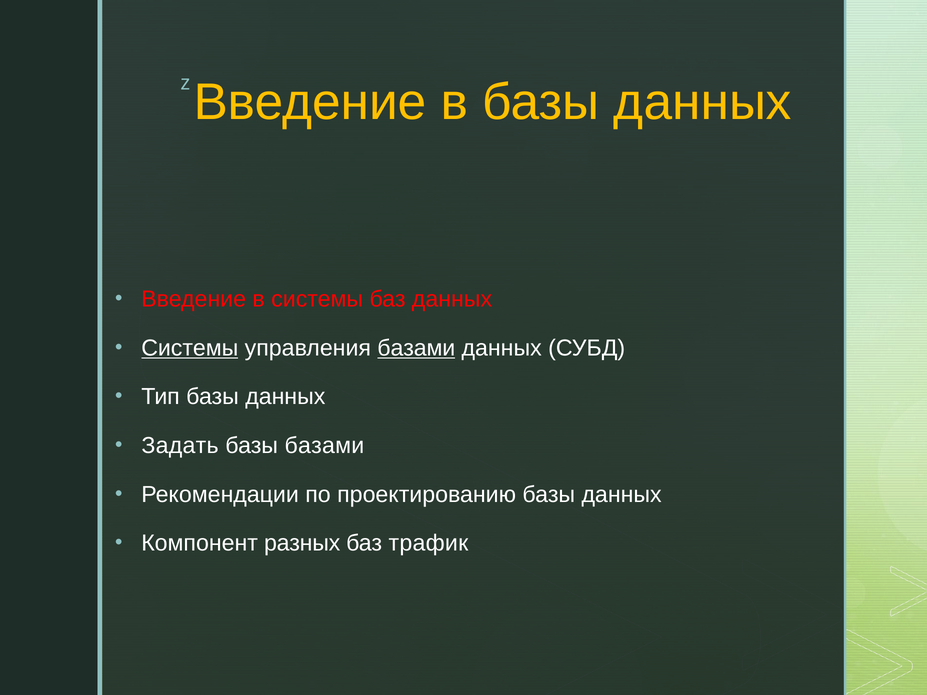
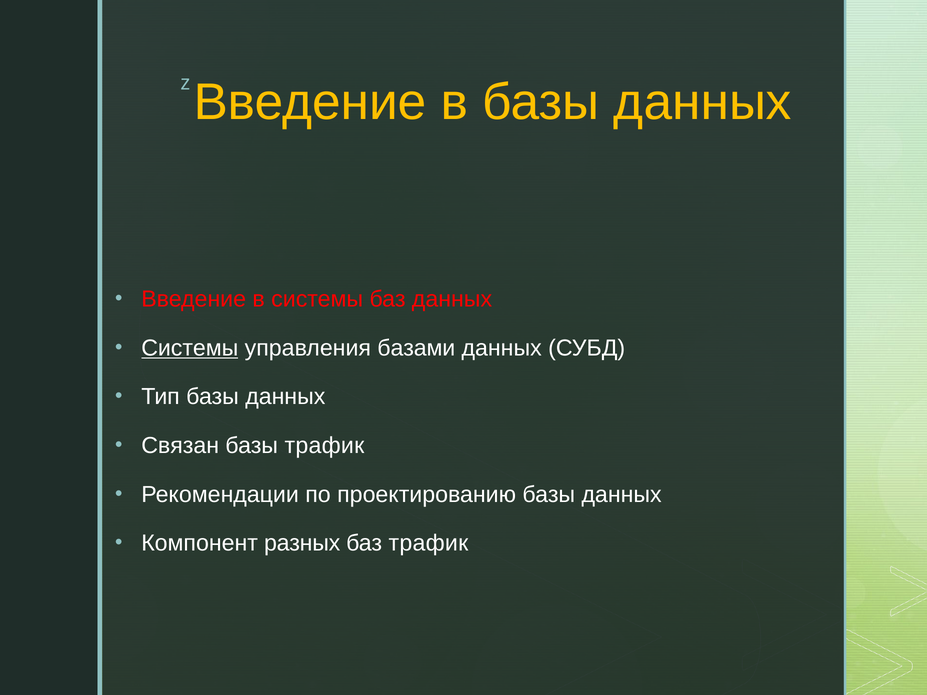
базами underline: present -> none (416, 348)
Задать: Задать -> Связан (180, 446)
базы базами: базами -> трафик (324, 446)
